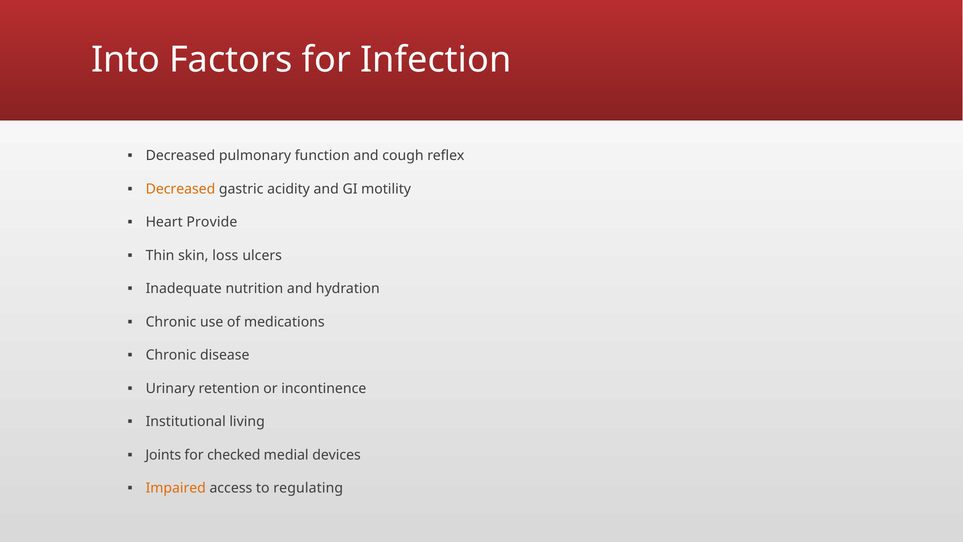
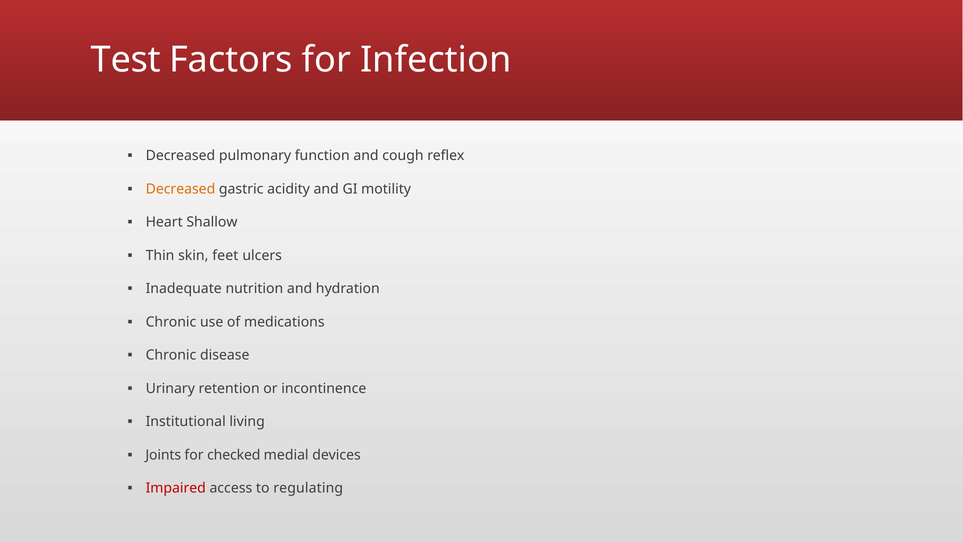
Into: Into -> Test (126, 60)
Provide: Provide -> Shallow (212, 222)
loss: loss -> feet (225, 255)
Impaired colour: orange -> red (176, 488)
